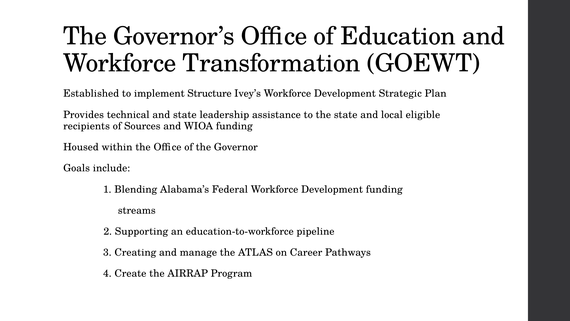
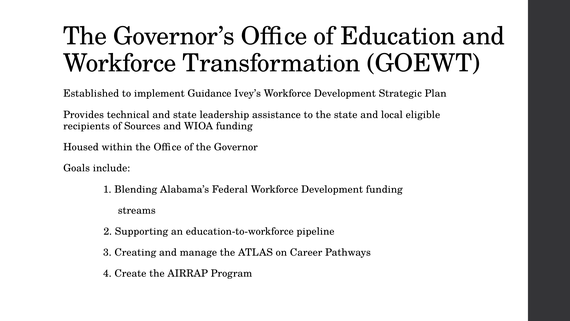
Structure: Structure -> Guidance (209, 94)
